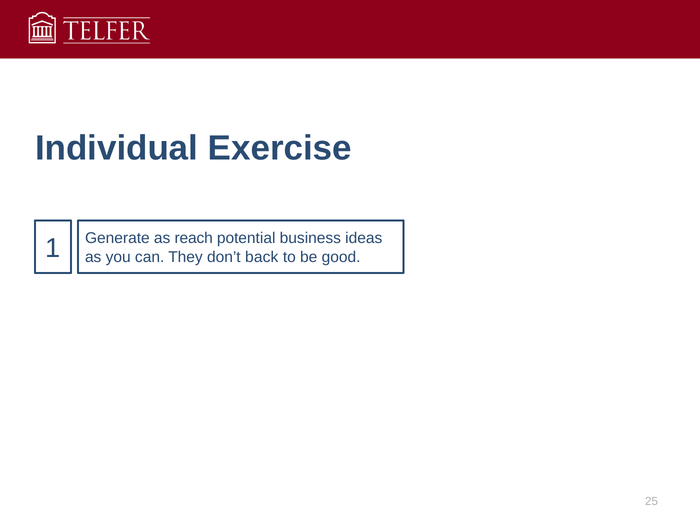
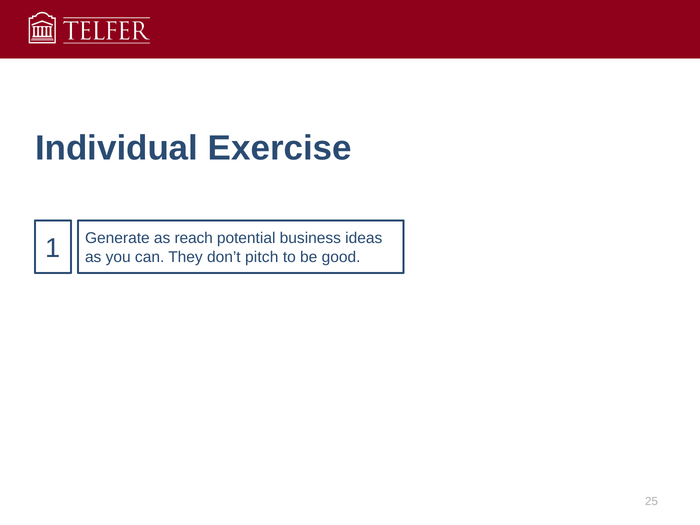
back: back -> pitch (262, 257)
